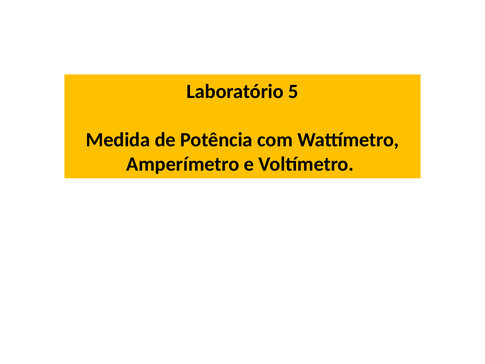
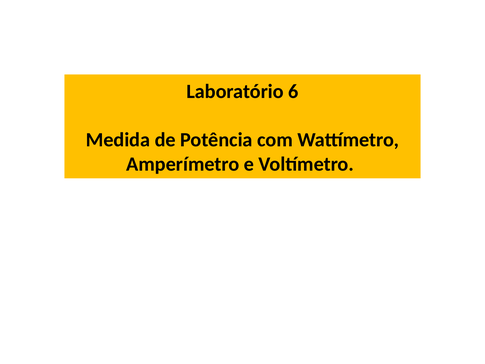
5: 5 -> 6 (293, 91)
